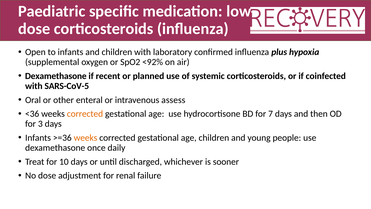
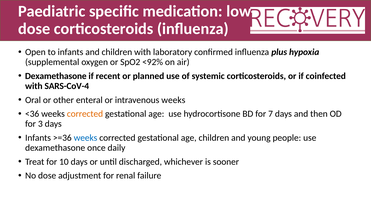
SARS-CoV-5: SARS-CoV-5 -> SARS-CoV-4 (67, 86)
intravenous assess: assess -> weeks (173, 100)
weeks colour: orange -> blue (86, 138)
